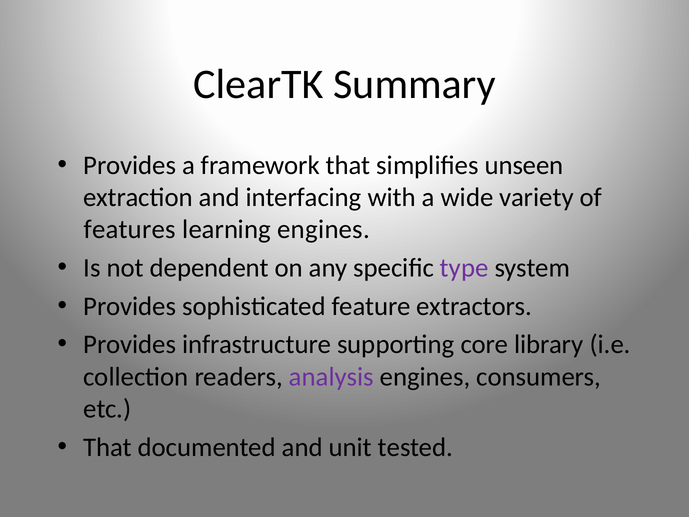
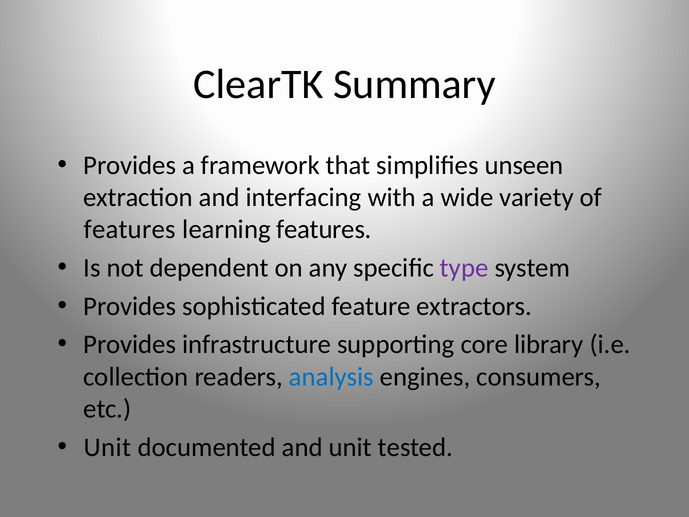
learning engines: engines -> features (324, 229)
analysis colour: purple -> blue (331, 377)
That: That -> Unit (107, 447)
